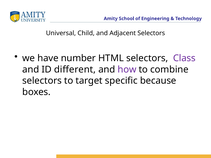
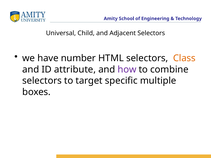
Class colour: purple -> orange (184, 58)
different: different -> attribute (75, 70)
because: because -> multiple (158, 81)
